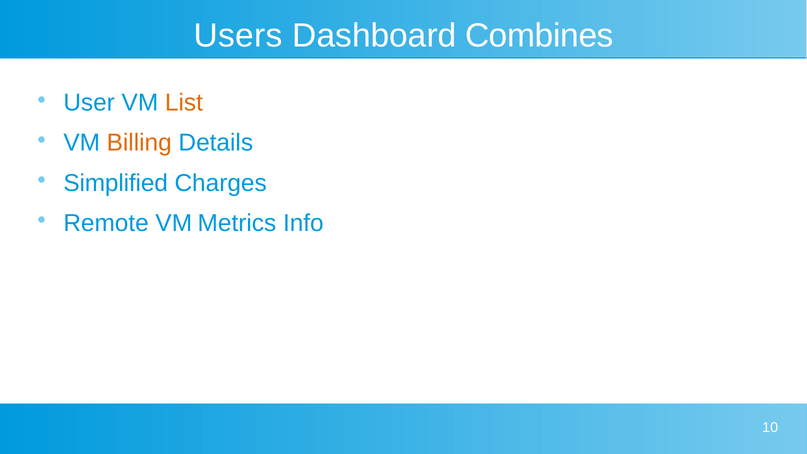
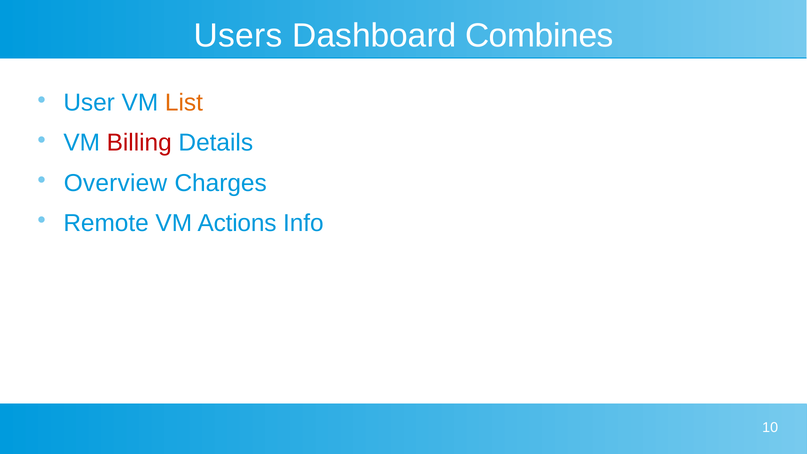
Billing colour: orange -> red (139, 143)
Simplified: Simplified -> Overview (115, 183)
Metrics: Metrics -> Actions (237, 223)
